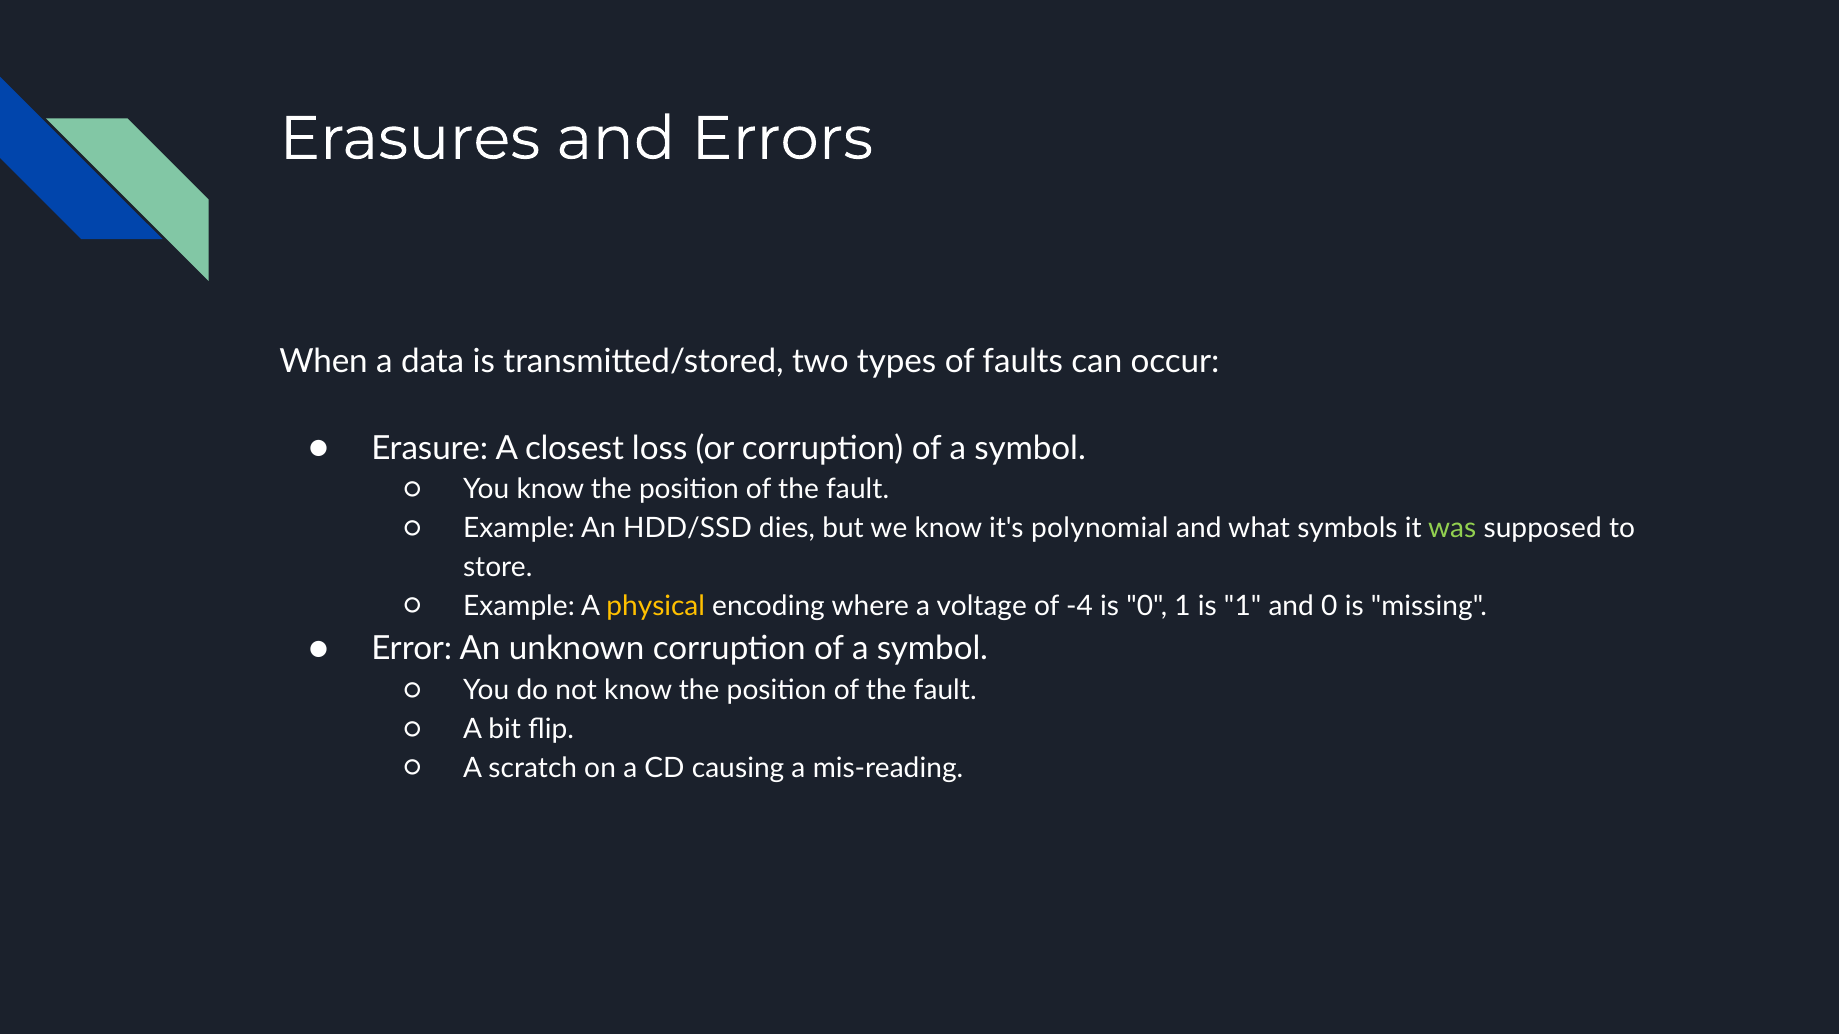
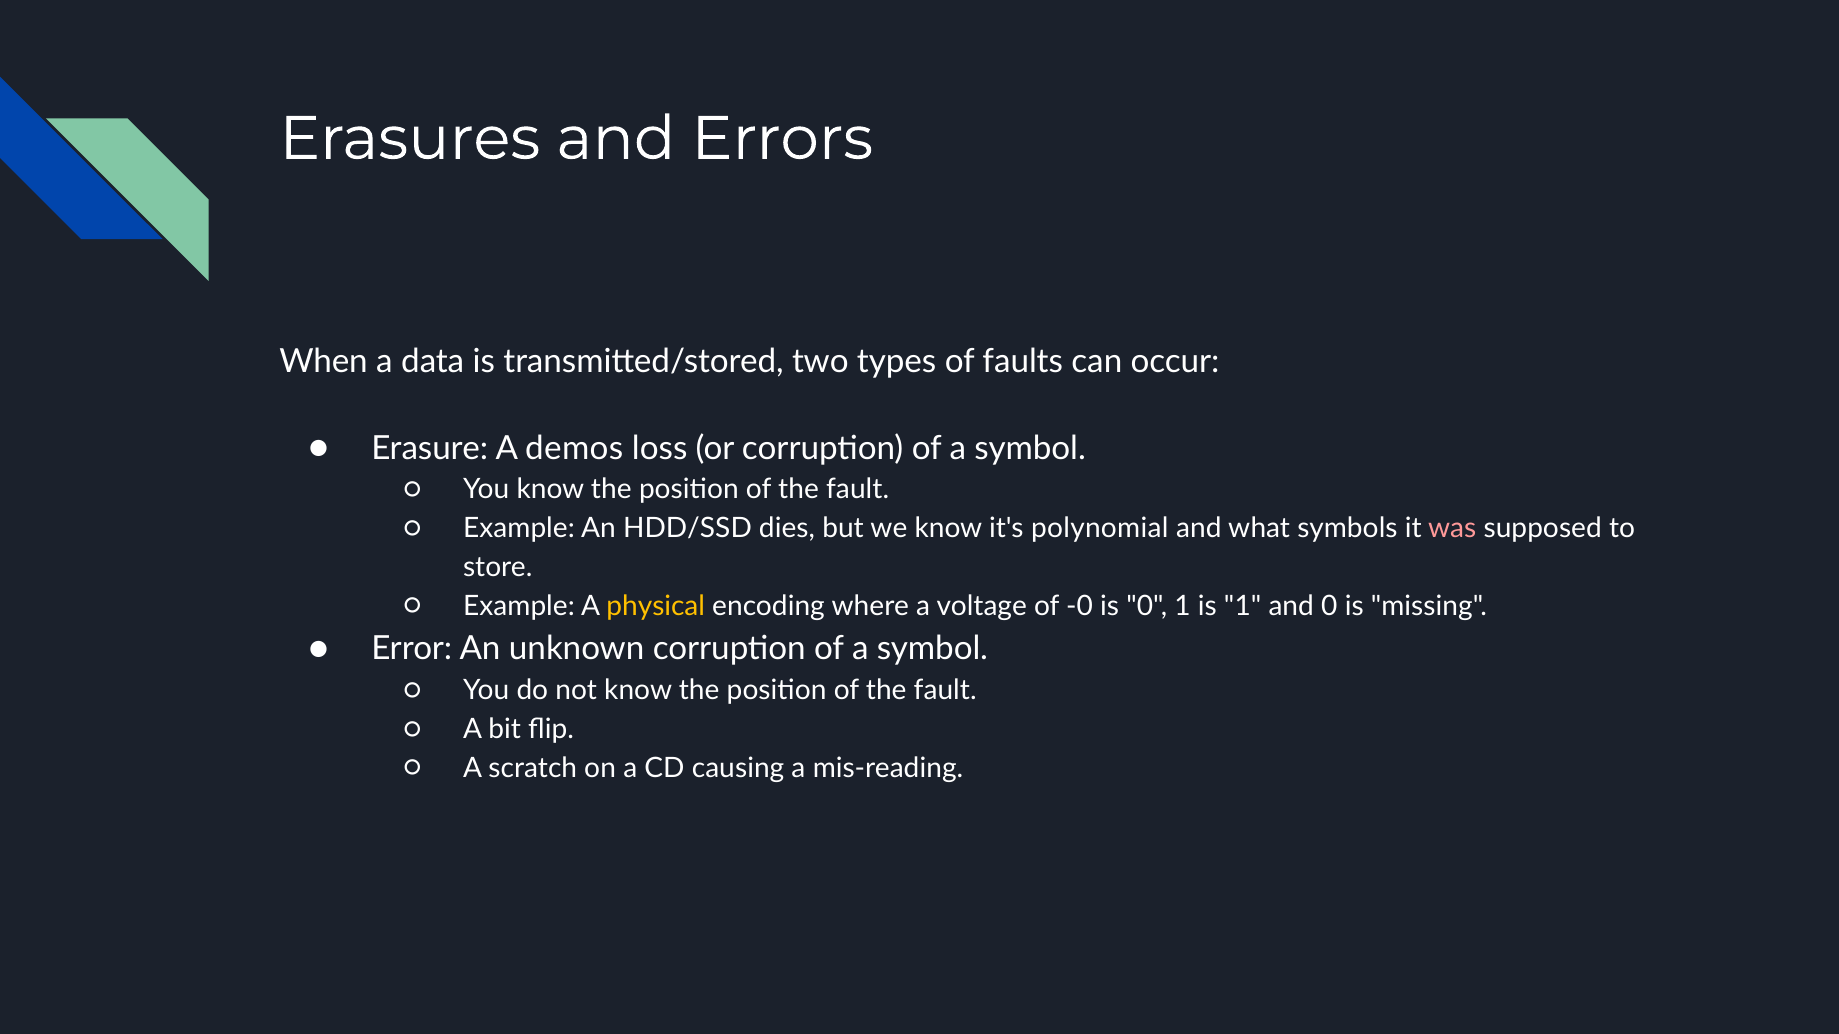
closest: closest -> demos (574, 448)
was colour: light green -> pink (1452, 529)
-4: -4 -> -0 (1080, 606)
